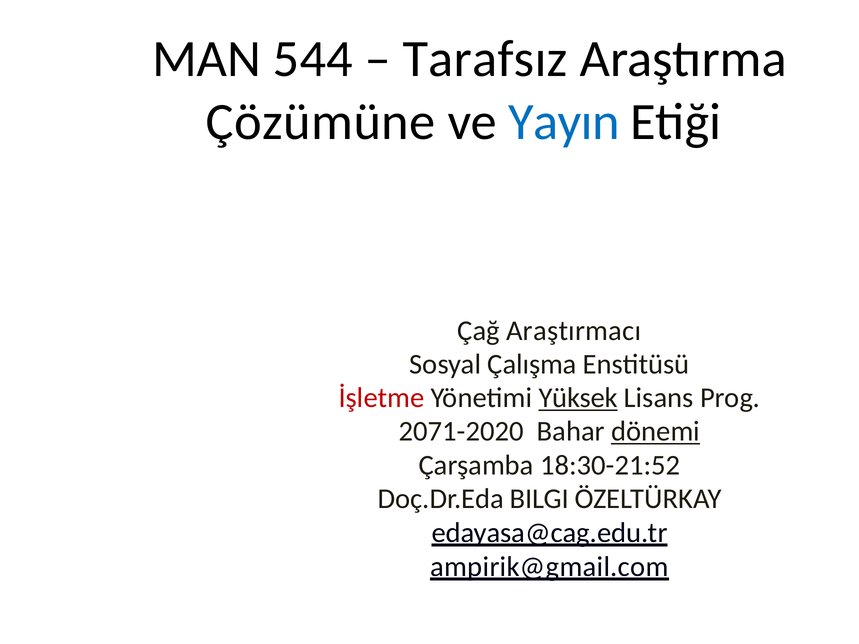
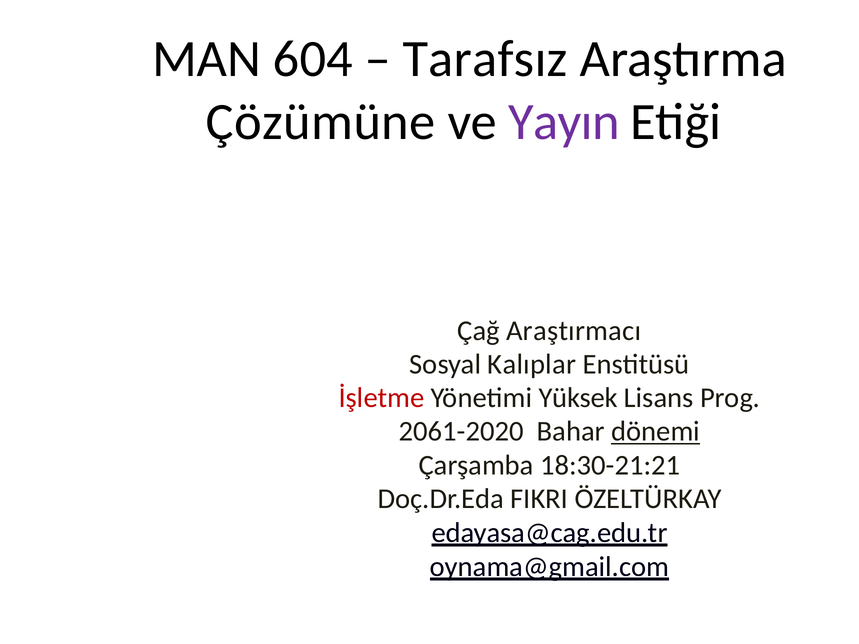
544: 544 -> 604 (313, 59)
Yayın colour: blue -> purple (564, 122)
Çalışma: Çalışma -> Kalıplar (532, 365)
Yüksek underline: present -> none (578, 398)
2071-2020: 2071-2020 -> 2061-2020 (461, 432)
18:30-21:52: 18:30-21:52 -> 18:30-21:21 (610, 465)
BILGI: BILGI -> FIKRI (539, 499)
ampirik@gmail.com: ampirik@gmail.com -> oynama@gmail.com (550, 567)
